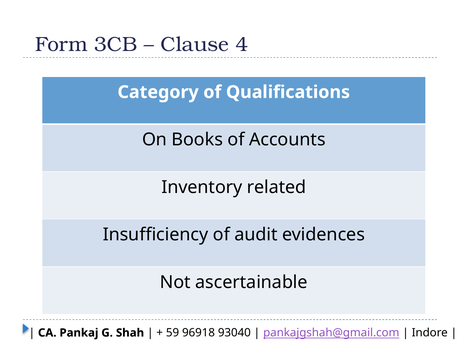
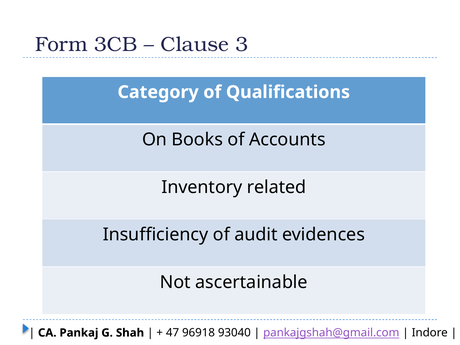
4: 4 -> 3 (242, 44)
59: 59 -> 47 (173, 333)
